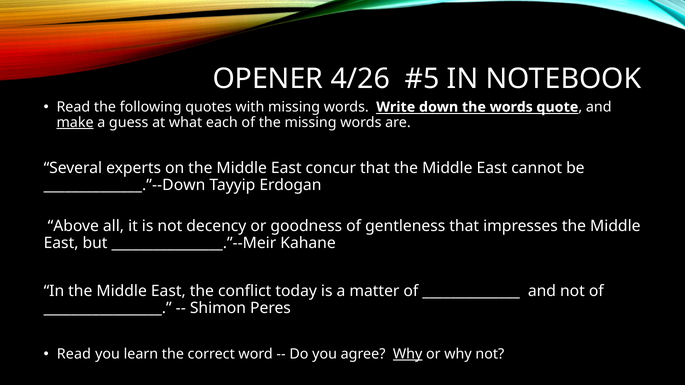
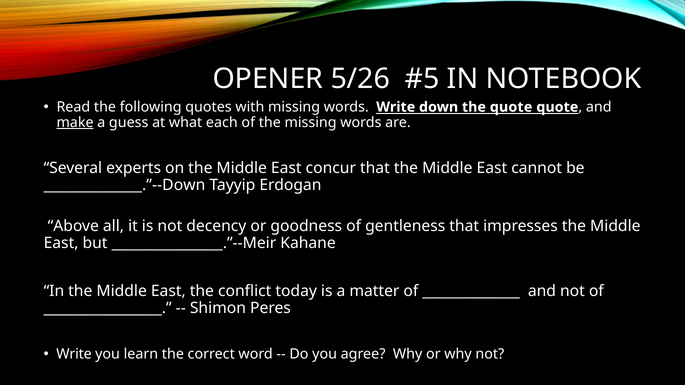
4/26: 4/26 -> 5/26 (360, 79)
the words: words -> quote (511, 107)
Read: Read -> Write (74, 354)
Why underline: present -> none (408, 354)
